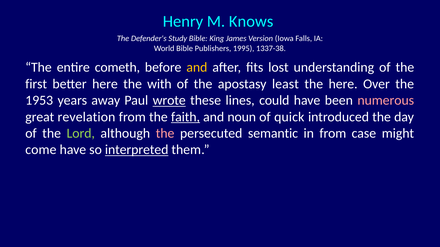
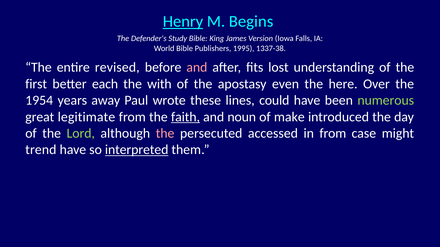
Henry underline: none -> present (183, 22)
Knows: Knows -> Begins (251, 22)
cometh: cometh -> revised (117, 68)
and colour: yellow -> pink (197, 68)
better here: here -> each (105, 84)
least: least -> even (285, 84)
1953: 1953 -> 1954 (39, 101)
wrote underline: present -> none (169, 101)
numerous colour: pink -> light green (386, 101)
revelation: revelation -> legitimate (86, 117)
quick: quick -> make (289, 117)
semantic: semantic -> accessed (273, 134)
come: come -> trend (41, 150)
